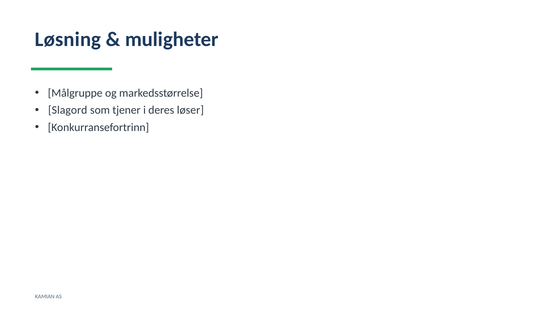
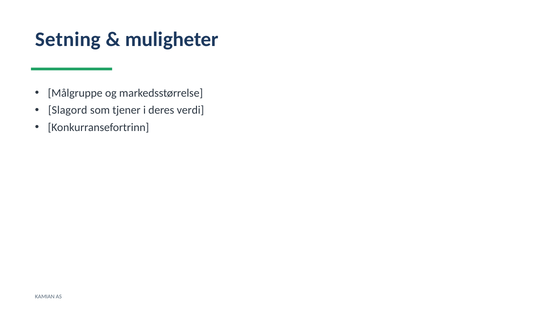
Løsning: Løsning -> Setning (68, 39)
løser: løser -> verdi (190, 110)
